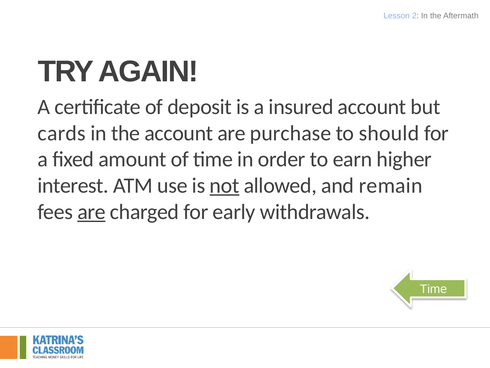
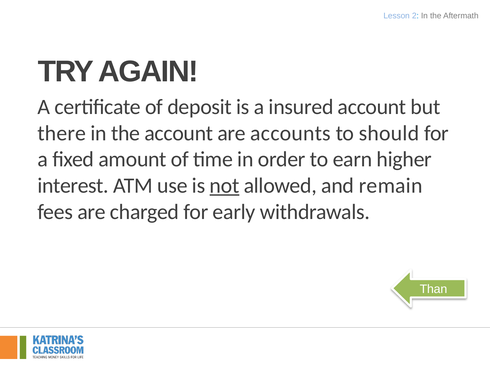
cards: cards -> there (62, 133)
purchase: purchase -> accounts (291, 133)
are underline: present -> none (92, 212)
Time: Time -> Than (433, 289)
